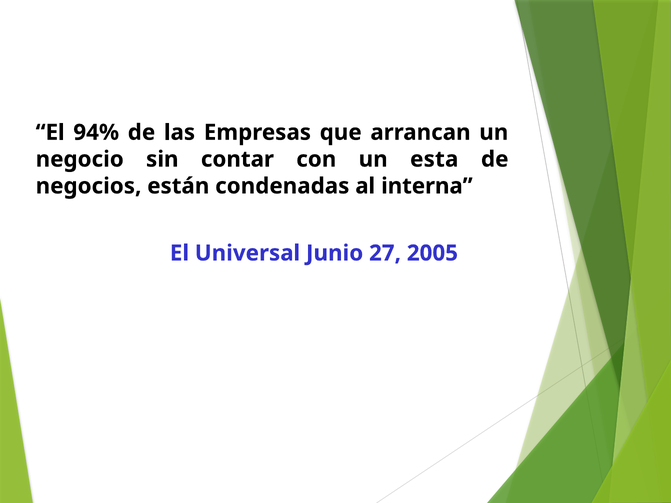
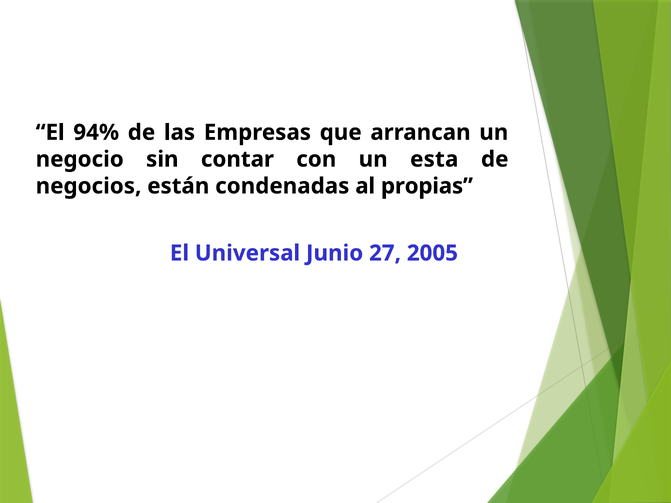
interna: interna -> propias (427, 186)
